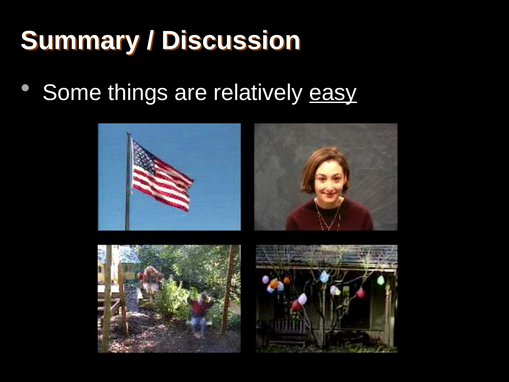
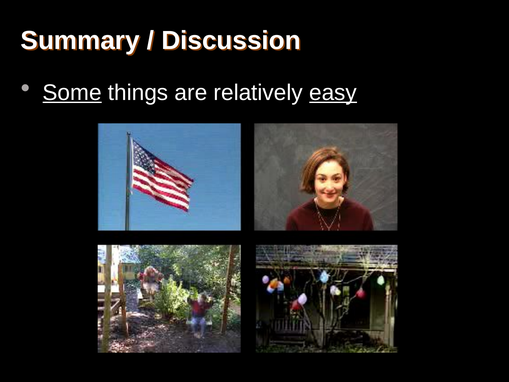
Some underline: none -> present (72, 93)
